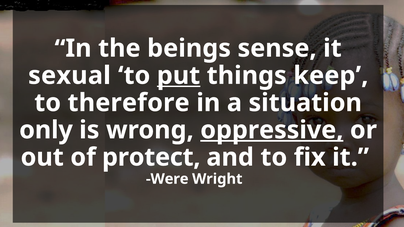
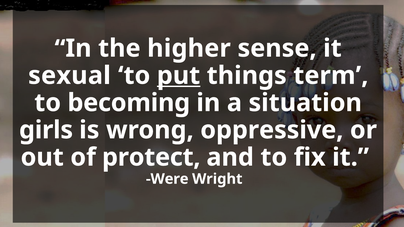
beings: beings -> higher (189, 48)
keep: keep -> term (331, 76)
therefore: therefore -> becoming (129, 103)
only: only -> girls (46, 130)
oppressive underline: present -> none (272, 130)
